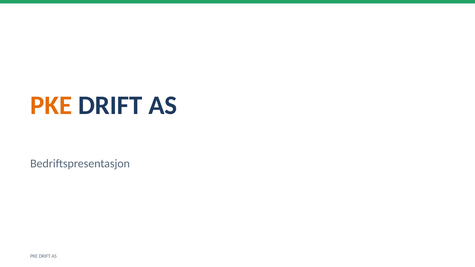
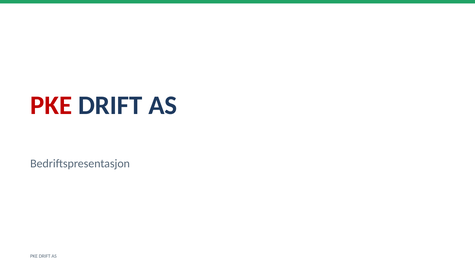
PKE colour: orange -> red (51, 105)
